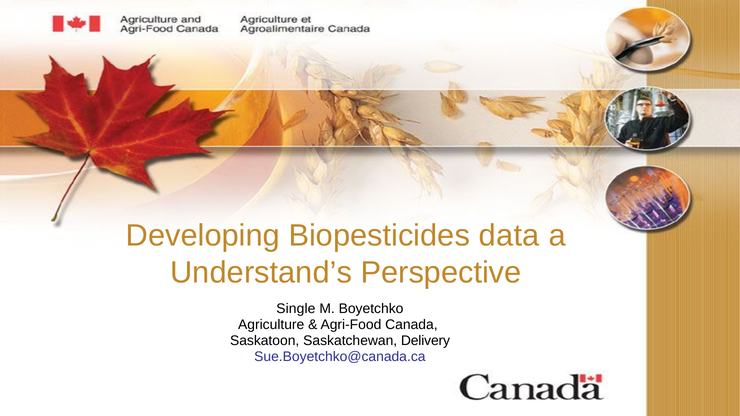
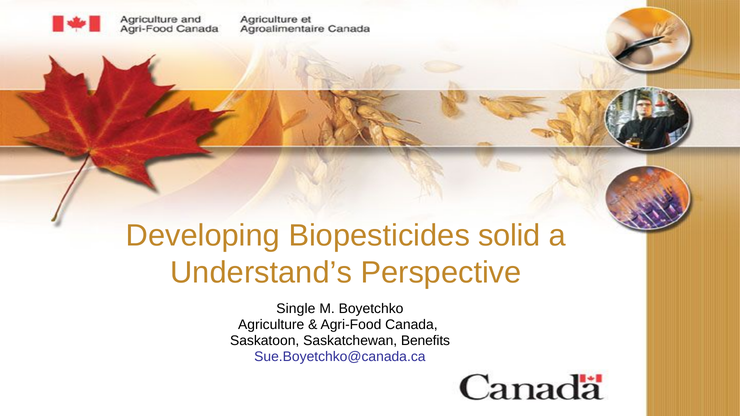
data: data -> solid (509, 236)
Delivery: Delivery -> Benefits (425, 341)
